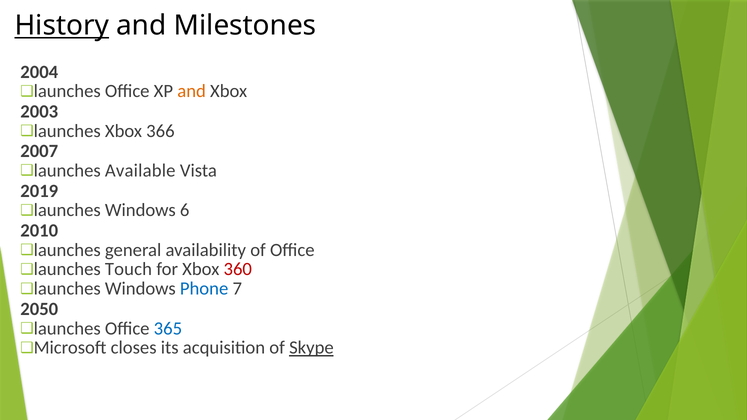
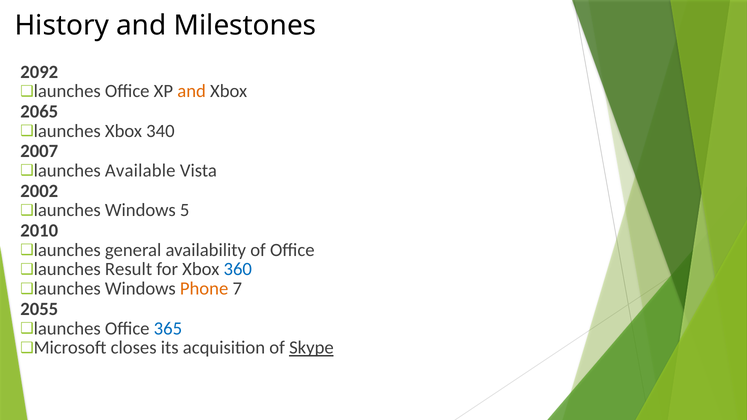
History underline: present -> none (62, 26)
2004: 2004 -> 2092 (39, 72)
2003: 2003 -> 2065 (39, 112)
366: 366 -> 340 (160, 131)
2019: 2019 -> 2002 (39, 191)
6: 6 -> 5 (185, 210)
Touch: Touch -> Result (129, 269)
360 colour: red -> blue (238, 269)
Phone colour: blue -> orange (204, 289)
2050: 2050 -> 2055 (39, 309)
